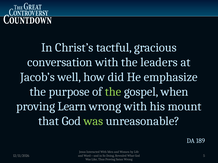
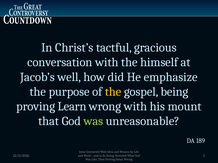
leaders: leaders -> himself (159, 62)
the colour: light green -> yellow (113, 92)
when: when -> being (174, 92)
